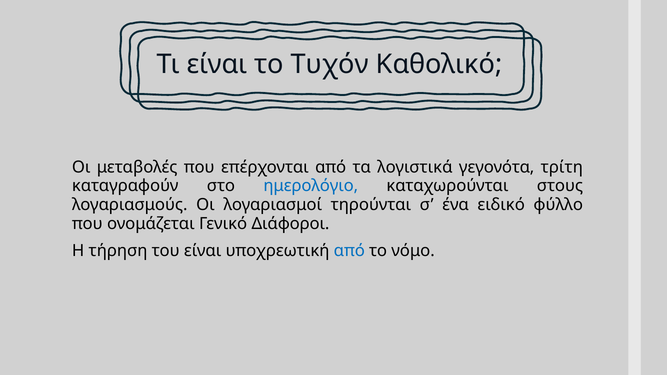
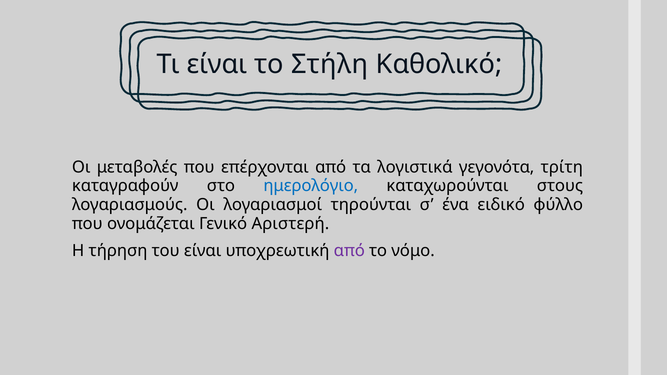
Τυχόν: Τυχόν -> Στήλη (330, 64)
Διάφοροι: Διάφοροι -> Αριστερή (290, 224)
από colour: blue -> purple (349, 251)
